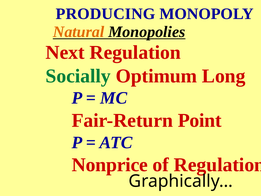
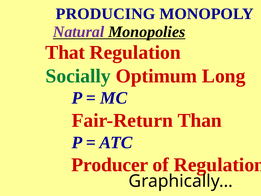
Natural colour: orange -> purple (79, 32)
Next: Next -> That (65, 52)
Point: Point -> Than (200, 120)
Nonprice: Nonprice -> Producer (110, 165)
